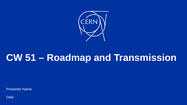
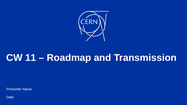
51: 51 -> 11 (31, 58)
